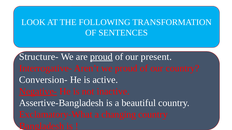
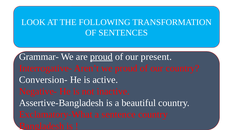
Structure-: Structure- -> Grammar- (39, 57)
Negative- underline: present -> none (38, 92)
changing: changing -> sentence (119, 115)
